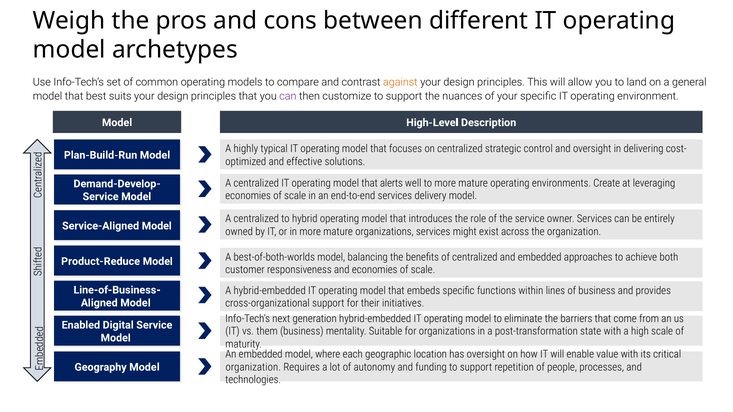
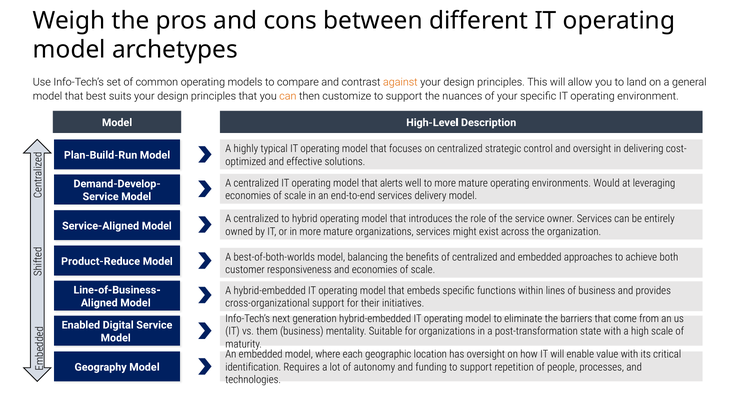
can colour: purple -> orange (288, 96)
Create: Create -> Would (607, 183)
organization: organization -> identification (253, 367)
